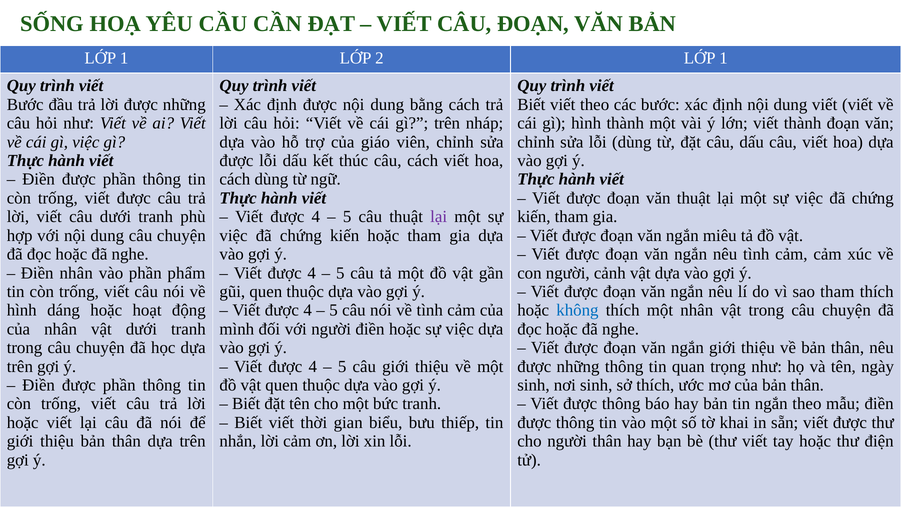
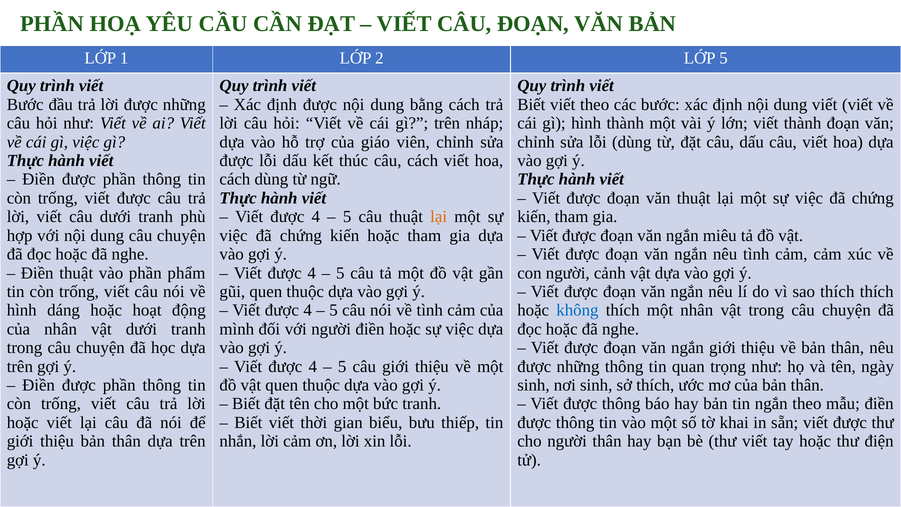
SỐNG: SỐNG -> PHẦN (52, 24)
2 LỚP 1: 1 -> 5 (723, 58)
lại colour: purple -> orange (439, 217)
Điền nhân: nhân -> thuật (76, 273)
sao tham: tham -> thích (837, 292)
